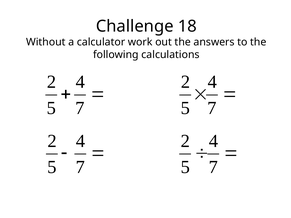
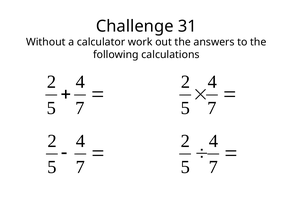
18: 18 -> 31 (187, 26)
